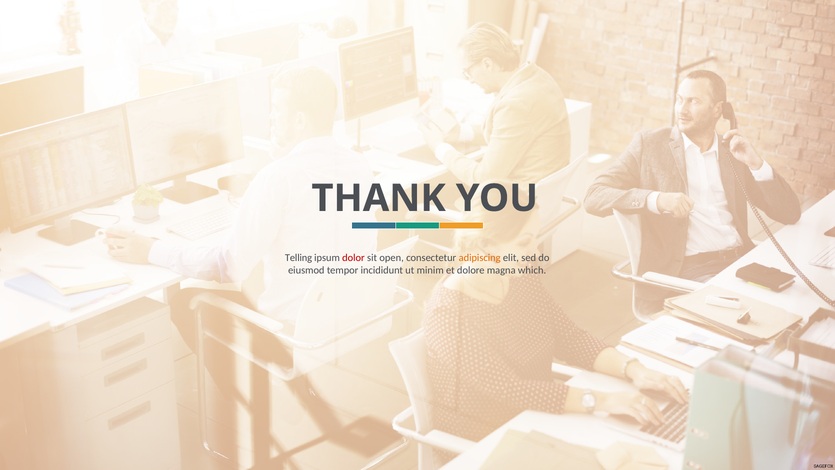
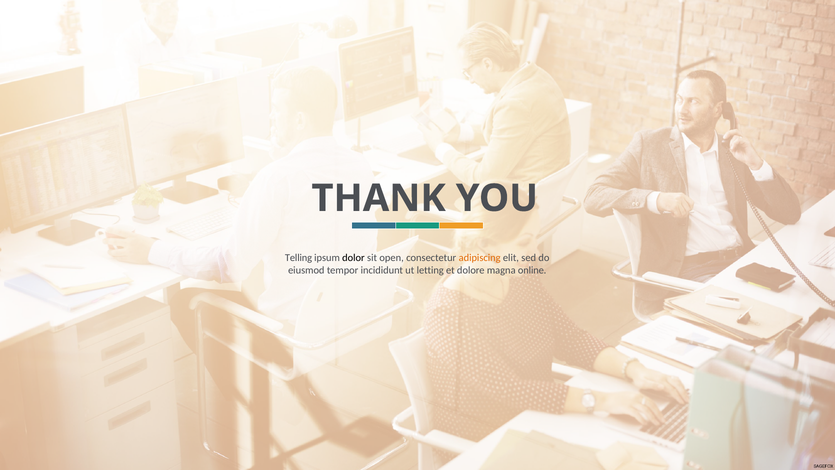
dolor colour: red -> black (353, 258)
minim: minim -> letting (430, 270)
which: which -> online (532, 270)
